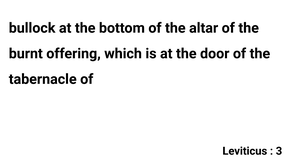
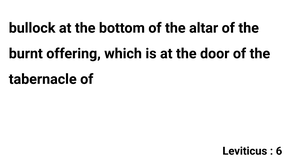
3: 3 -> 6 (279, 151)
